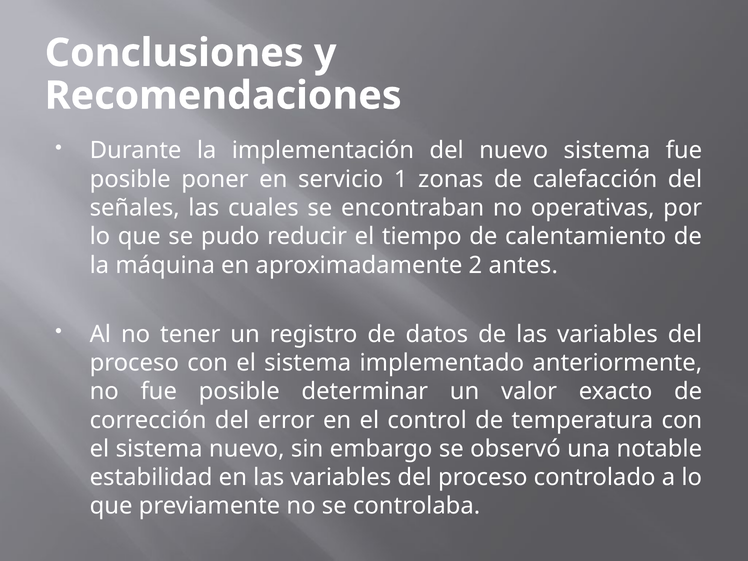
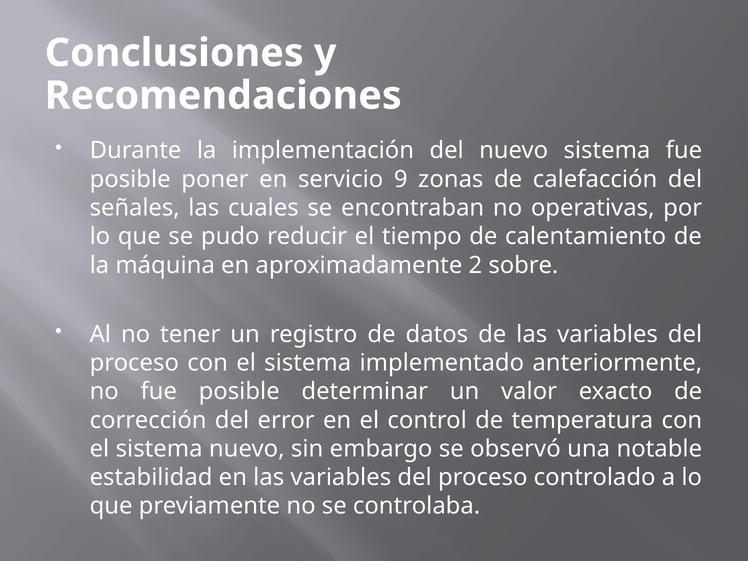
1: 1 -> 9 (401, 179)
antes: antes -> sobre (523, 265)
